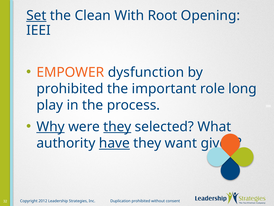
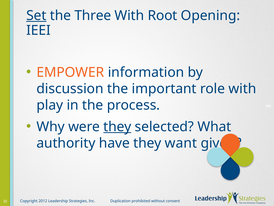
Clean: Clean -> Three (93, 15)
dysfunction: dysfunction -> information (146, 72)
prohibited: prohibited -> discussion (70, 89)
role long: long -> with (242, 89)
Why underline: present -> none (51, 126)
have underline: present -> none (114, 143)
